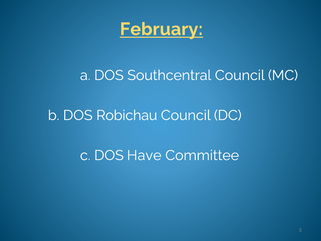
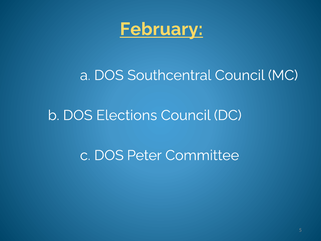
Robichau: Robichau -> Elections (127, 115)
Have: Have -> Peter (144, 155)
